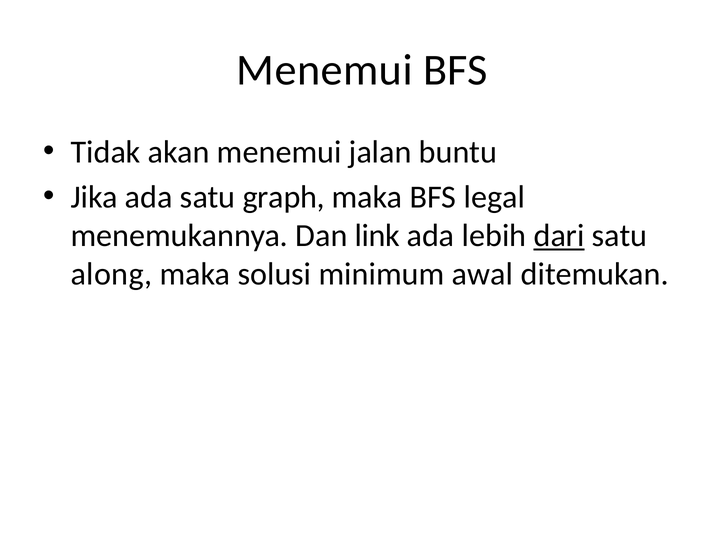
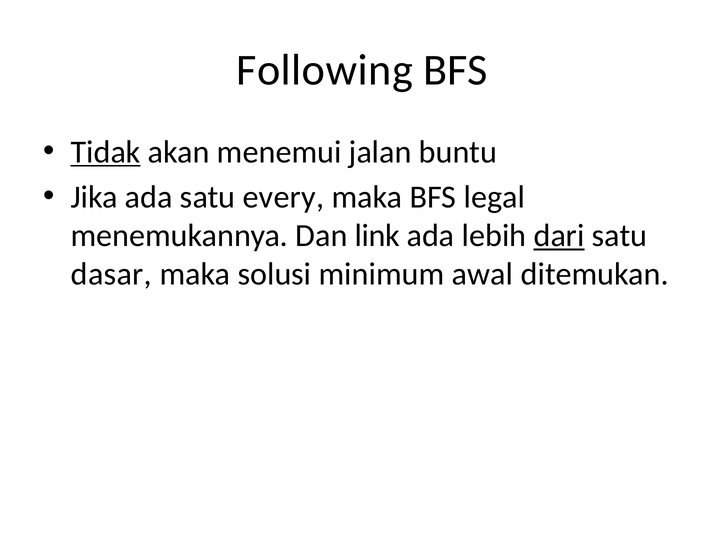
Menemui: Menemui -> Following (325, 70)
Tidak underline: none -> present (106, 152)
graph: graph -> every (283, 197)
along: along -> dasar (111, 274)
